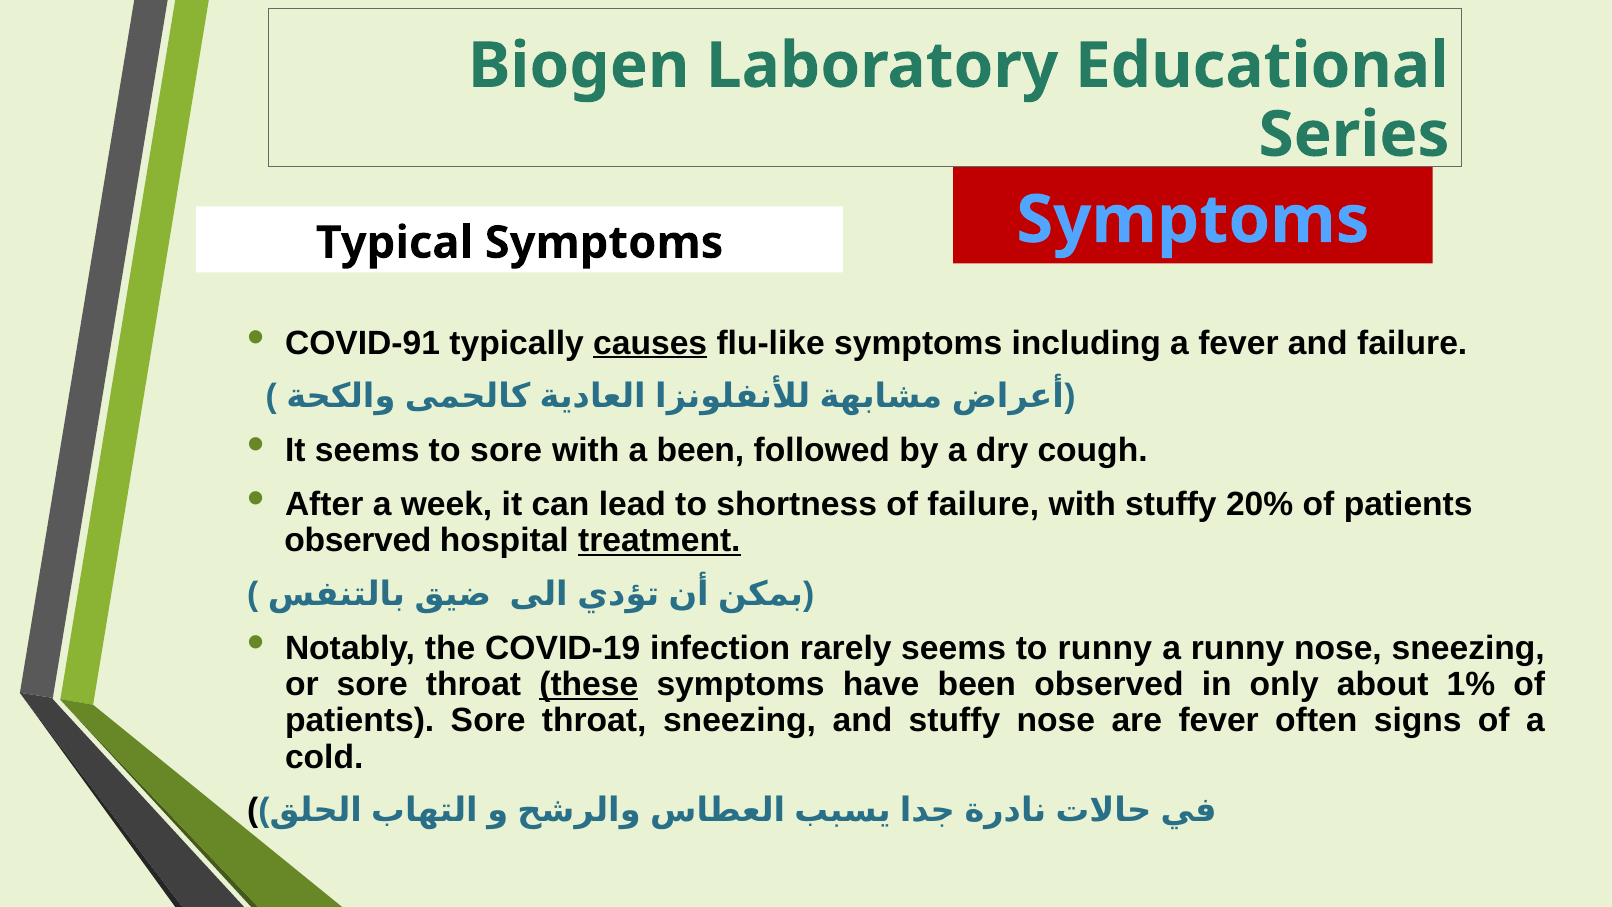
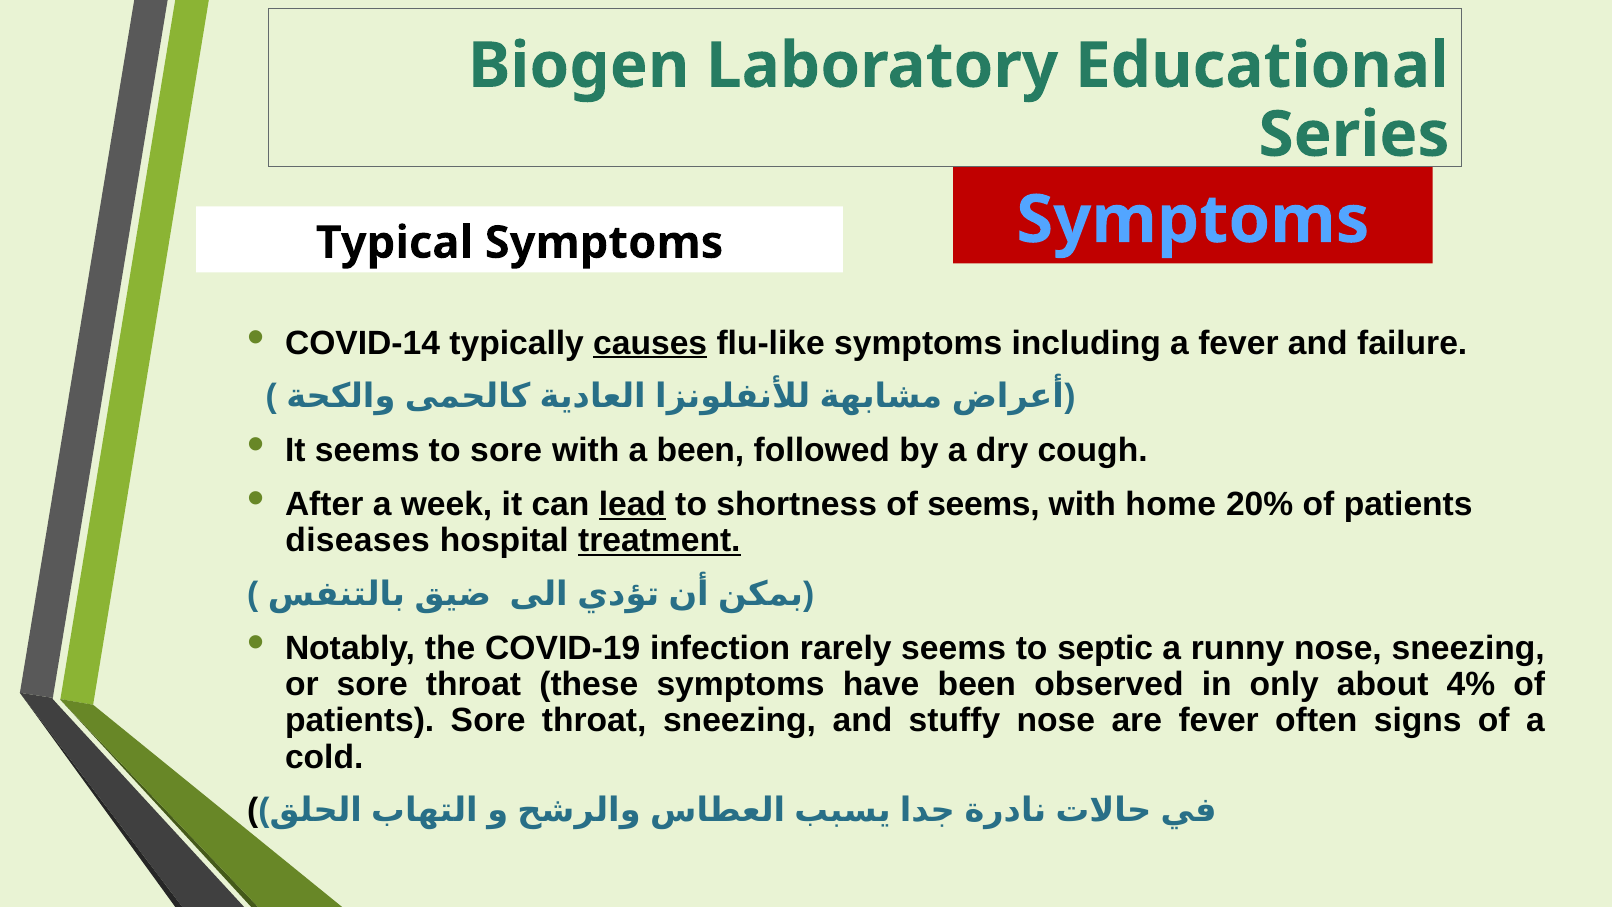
COVID-91: COVID-91 -> COVID-14 (363, 343)
lead underline: none -> present (632, 504)
of failure: failure -> seems (984, 504)
with stuffy: stuffy -> home (1171, 504)
observed: observed -> diseases (358, 540)
to runny: runny -> septic (1105, 648)
these underline: present -> none (589, 684)
1%: 1% -> 4% (1471, 684)
